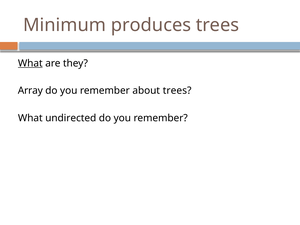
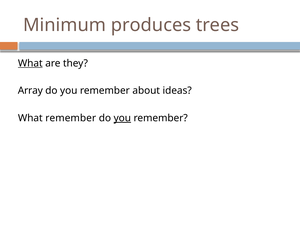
about trees: trees -> ideas (177, 91)
What undirected: undirected -> remember (71, 118)
you underline: none -> present (122, 118)
